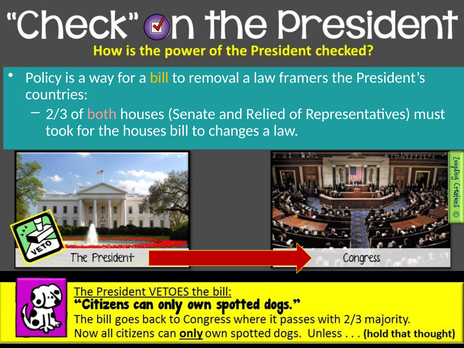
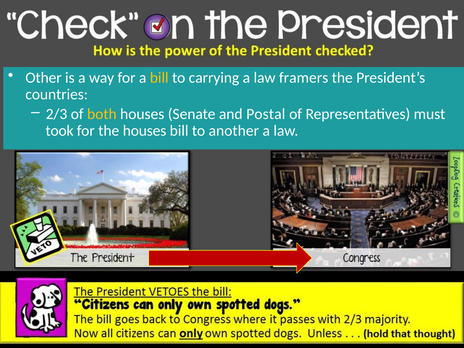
Policy: Policy -> Other (44, 78)
removal: removal -> carrying (214, 78)
both colour: pink -> yellow (102, 114)
Relied: Relied -> Postal (266, 114)
changes: changes -> another (234, 131)
